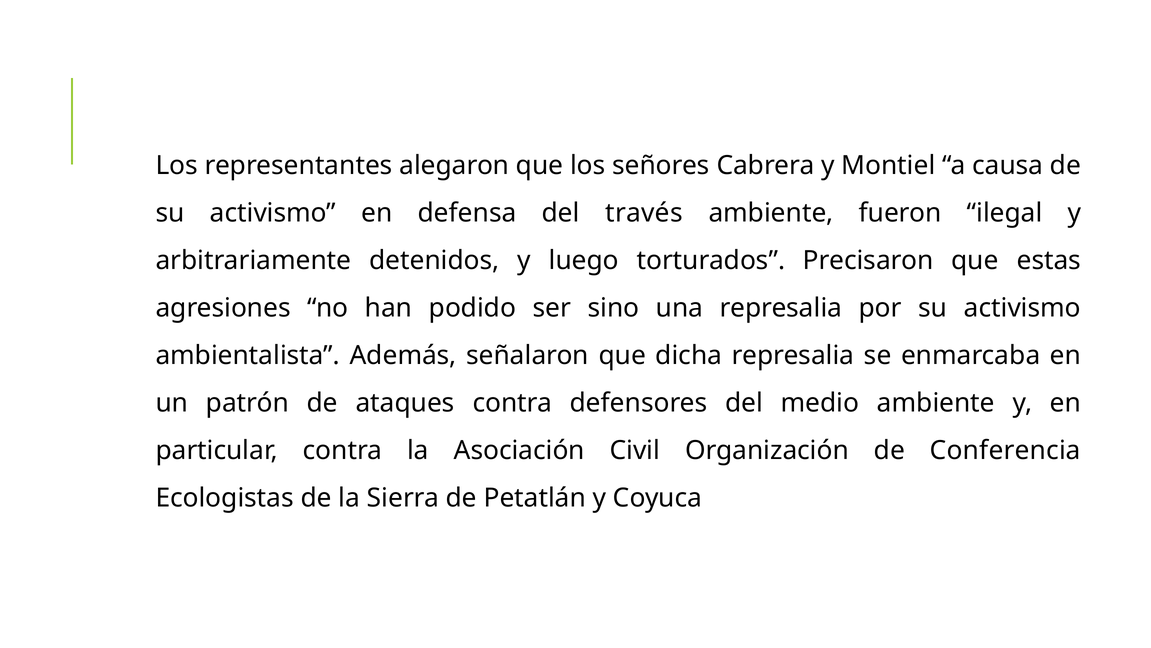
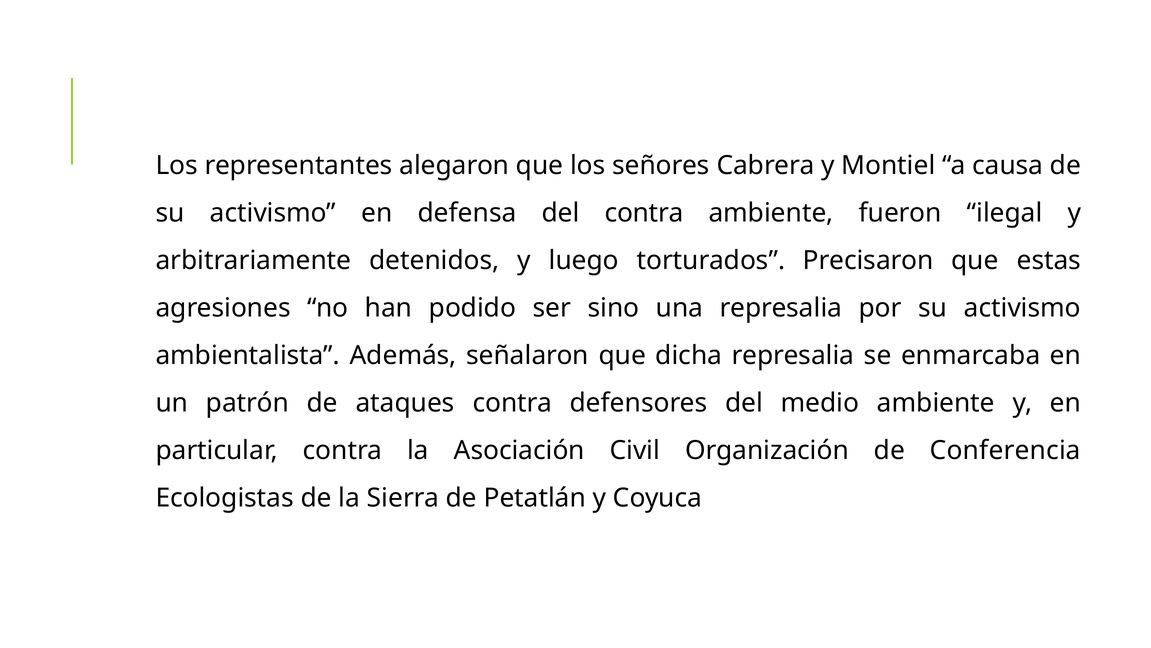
del través: través -> contra (644, 213)
